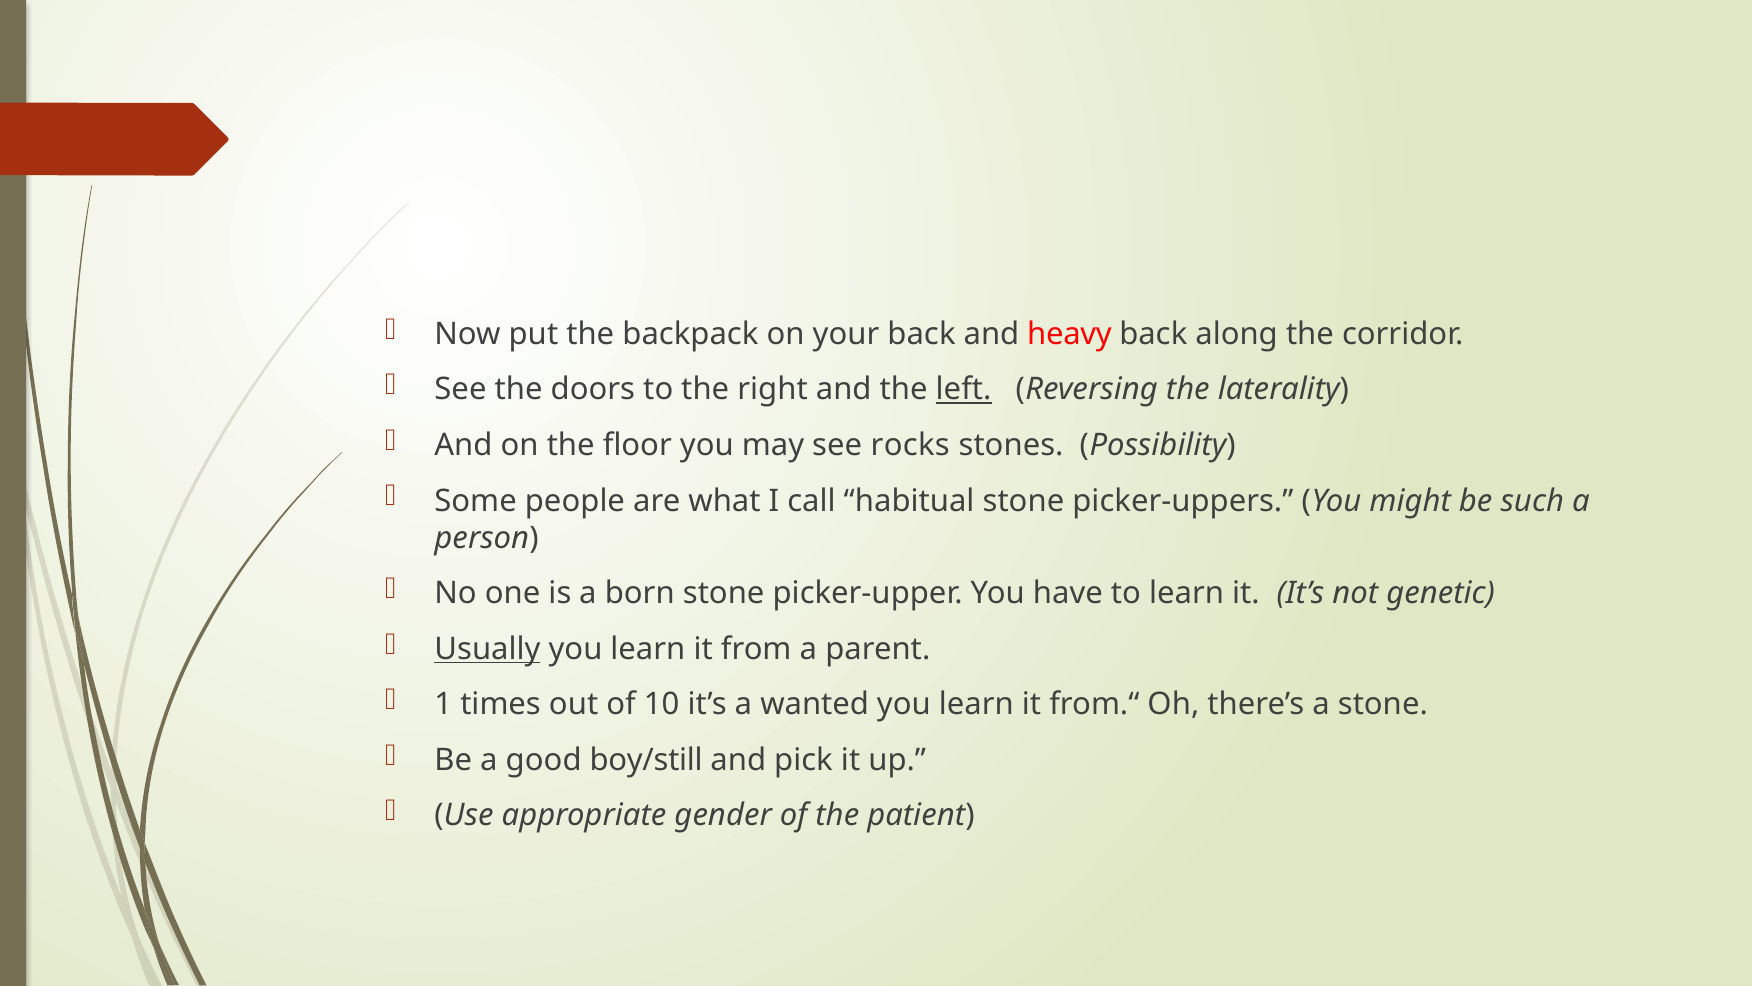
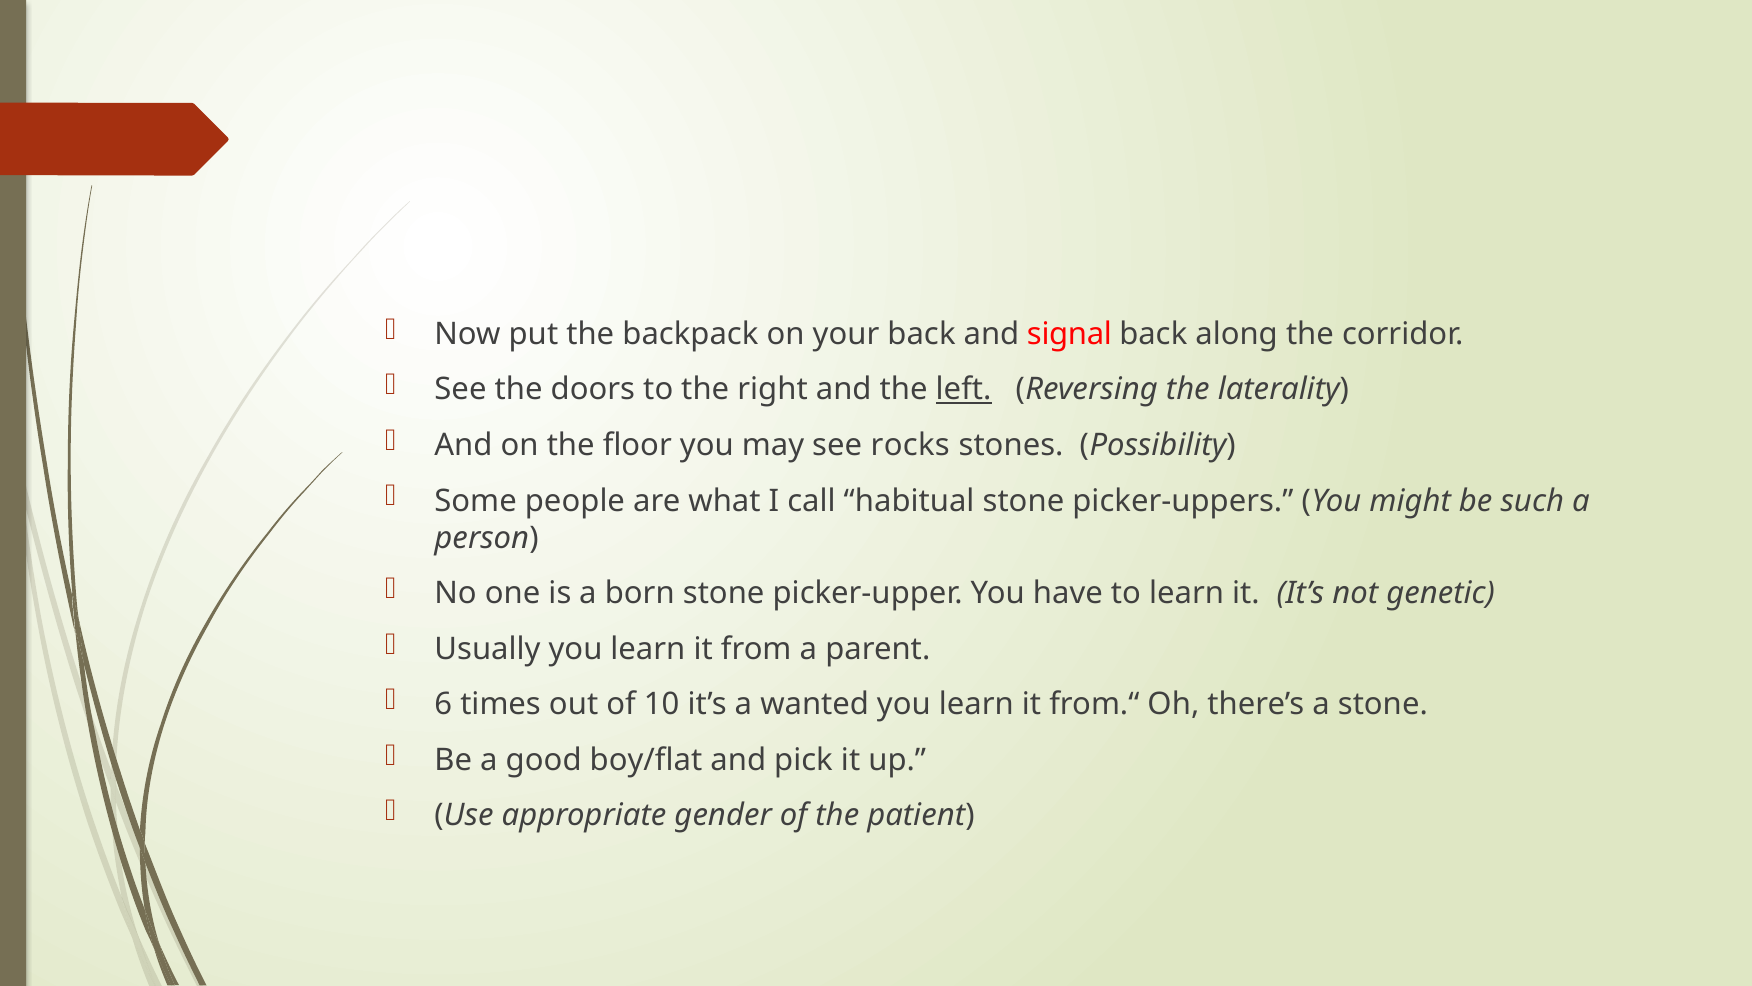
heavy: heavy -> signal (1069, 334)
Usually underline: present -> none (487, 649)
1: 1 -> 6 (443, 704)
boy/still: boy/still -> boy/flat (646, 760)
